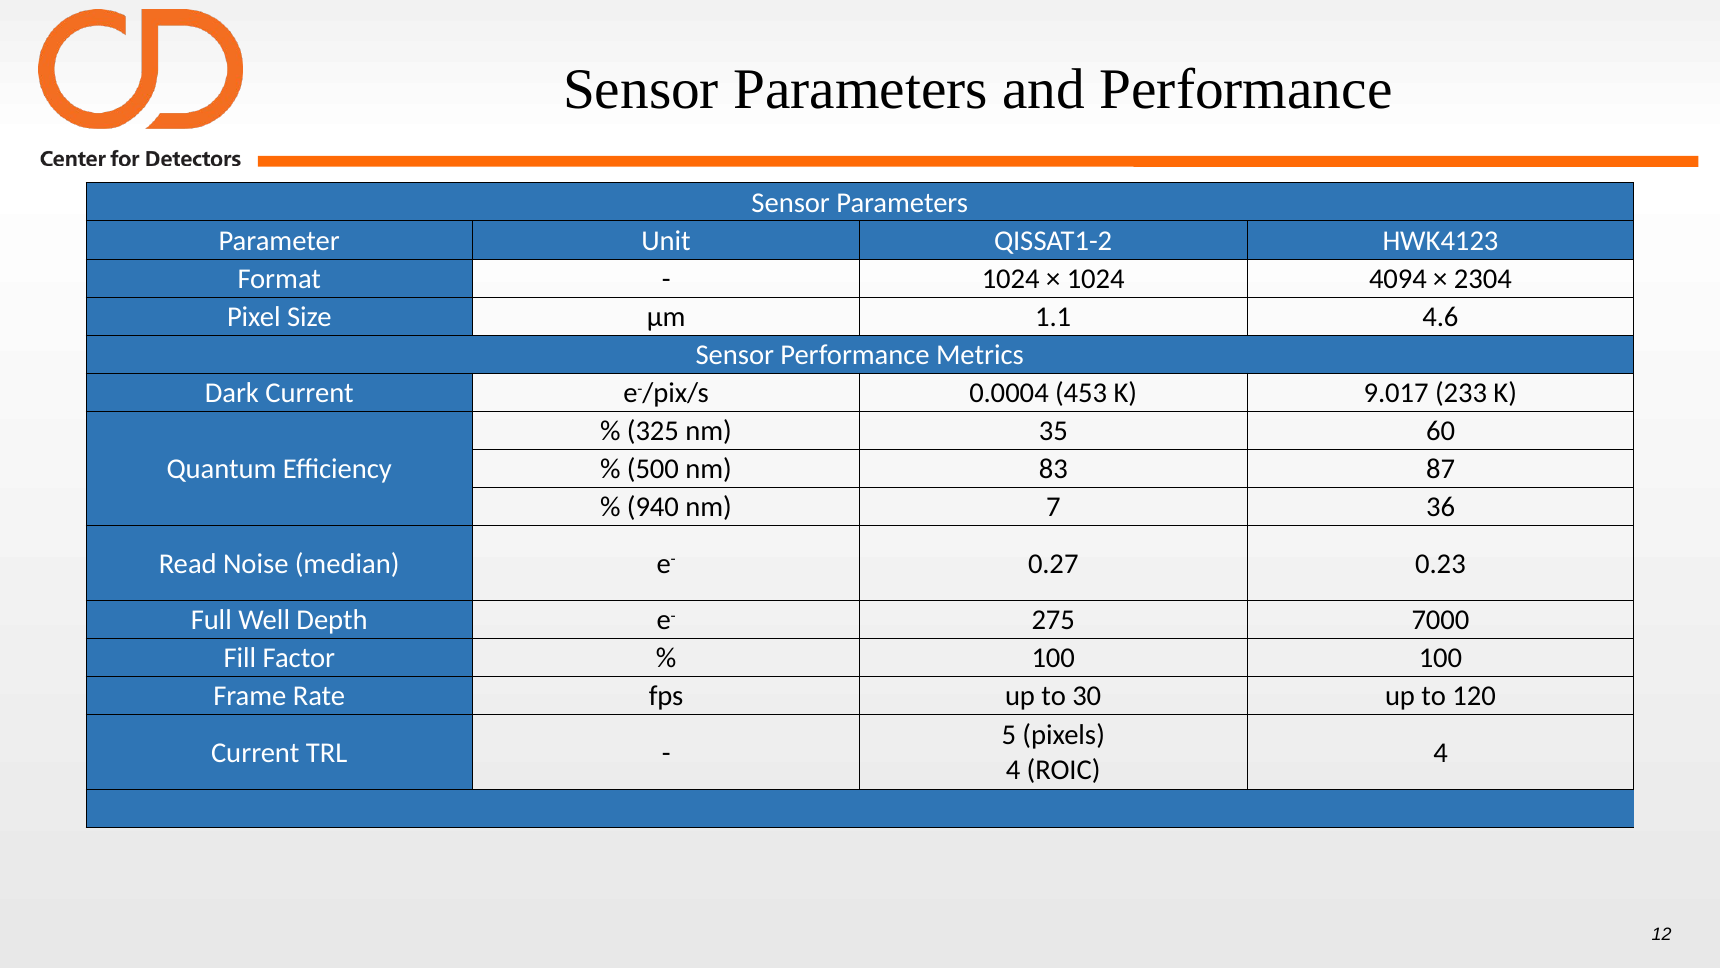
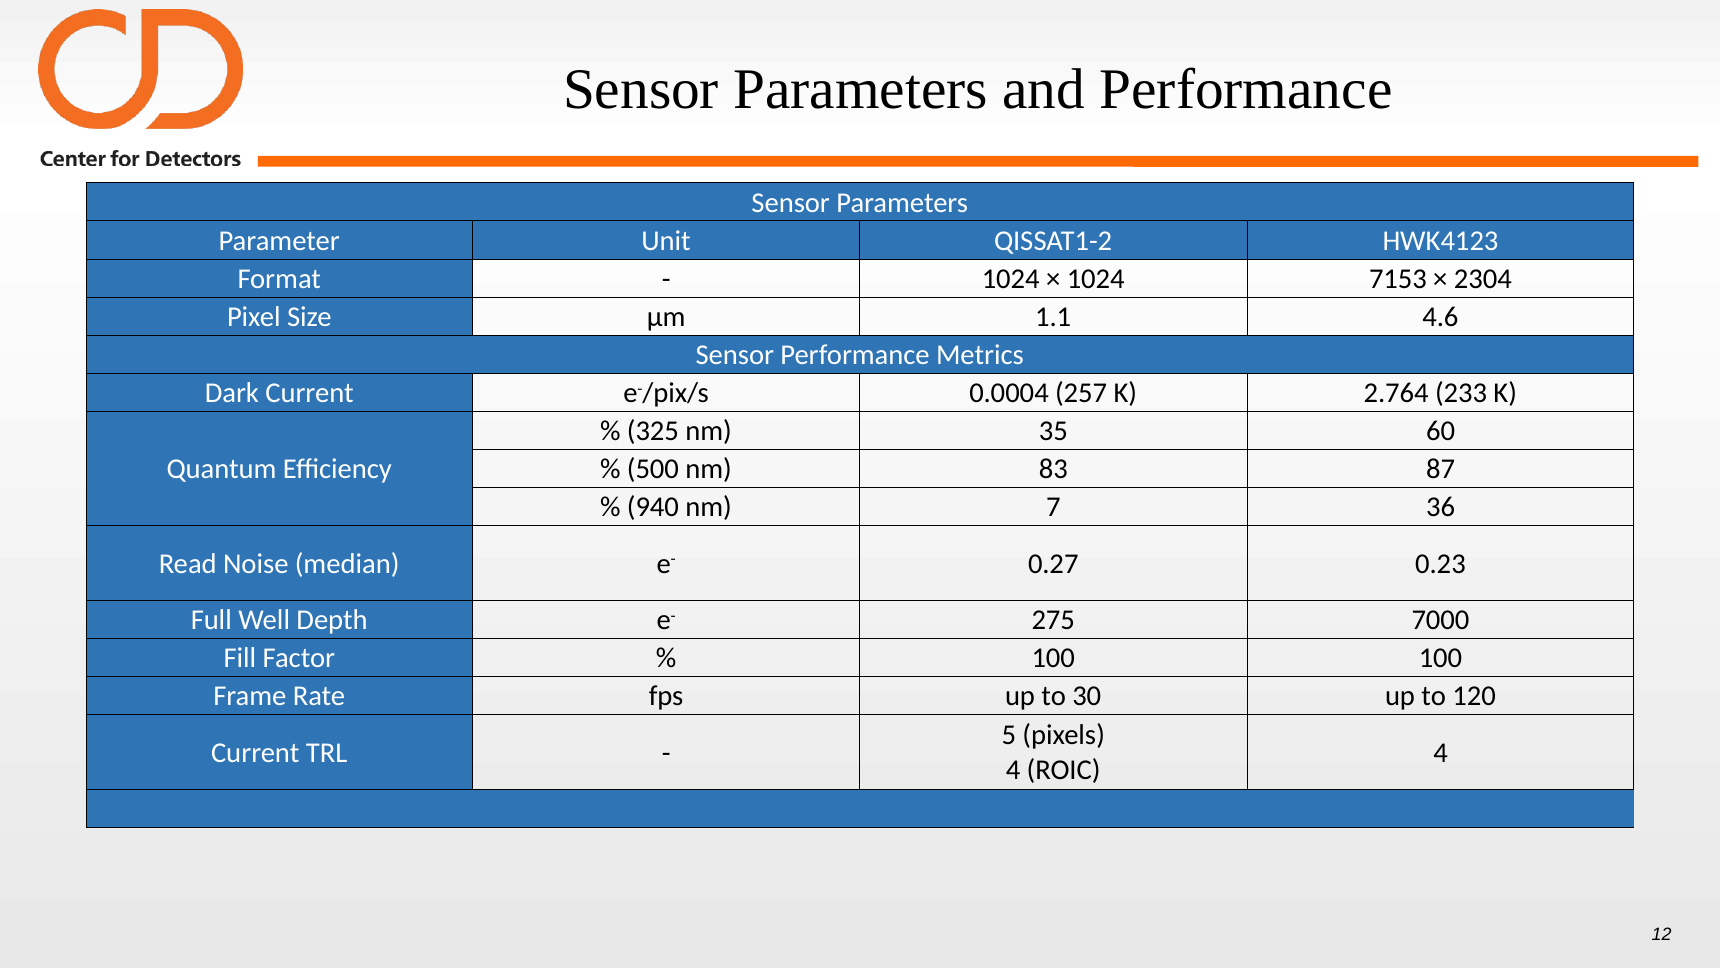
4094: 4094 -> 7153 (1398, 279)
453: 453 -> 257 (1081, 393)
9.017: 9.017 -> 2.764 (1396, 393)
